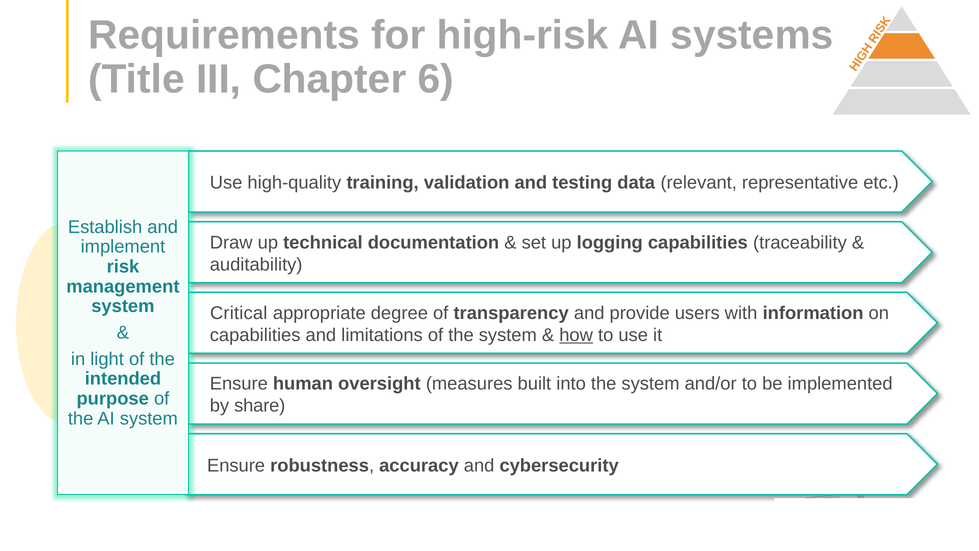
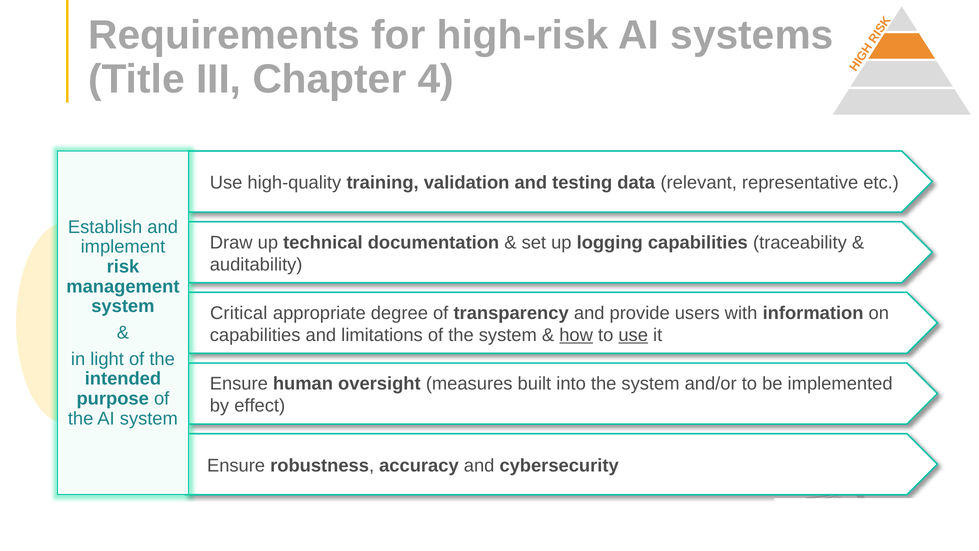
6: 6 -> 4 (436, 79)
use underline: none -> present (633, 335)
share: share -> effect (260, 406)
